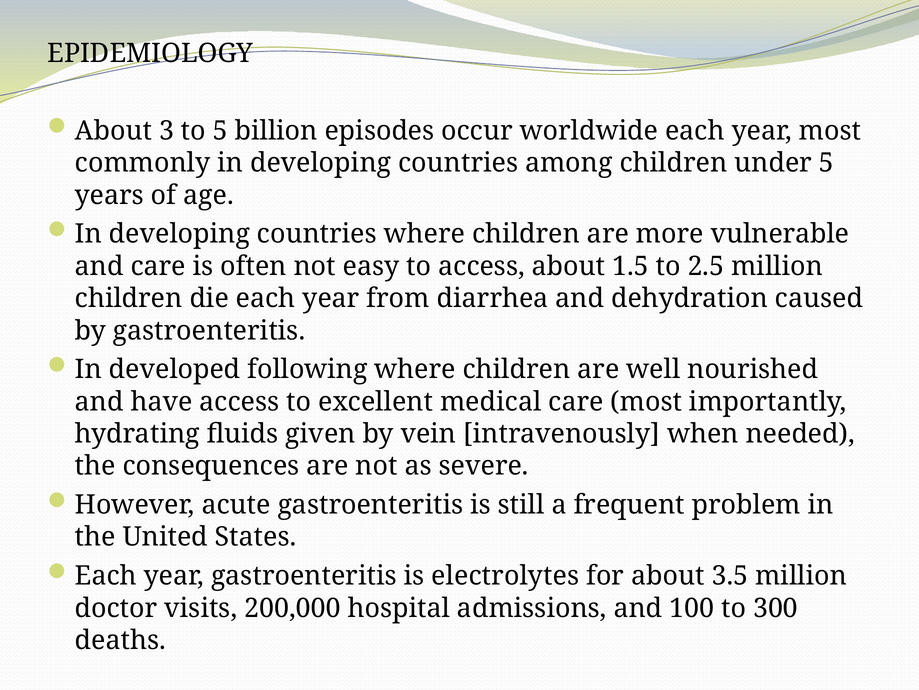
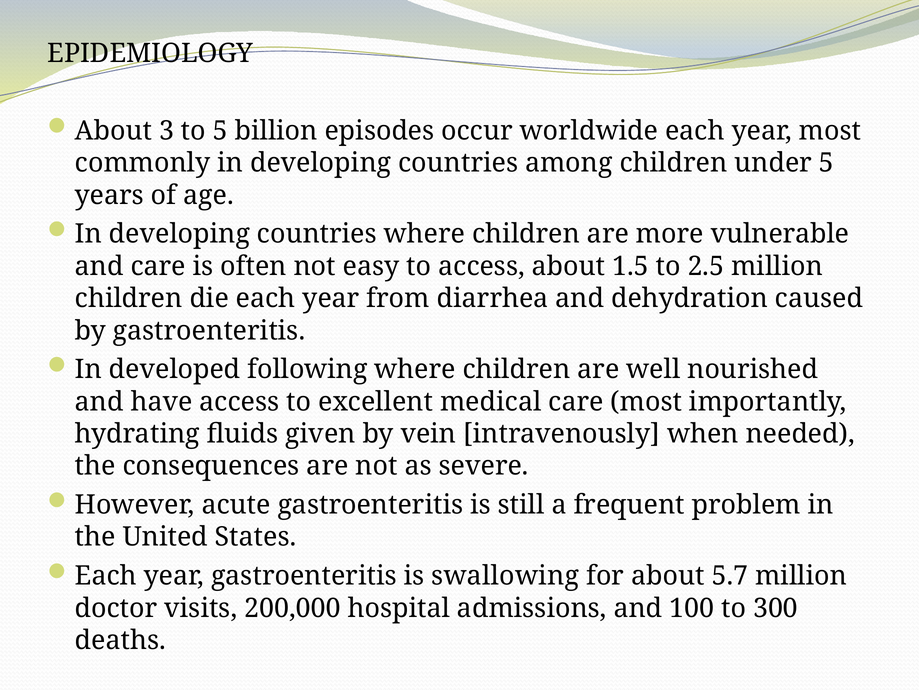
electrolytes: electrolytes -> swallowing (505, 575)
3.5: 3.5 -> 5.7 (730, 575)
